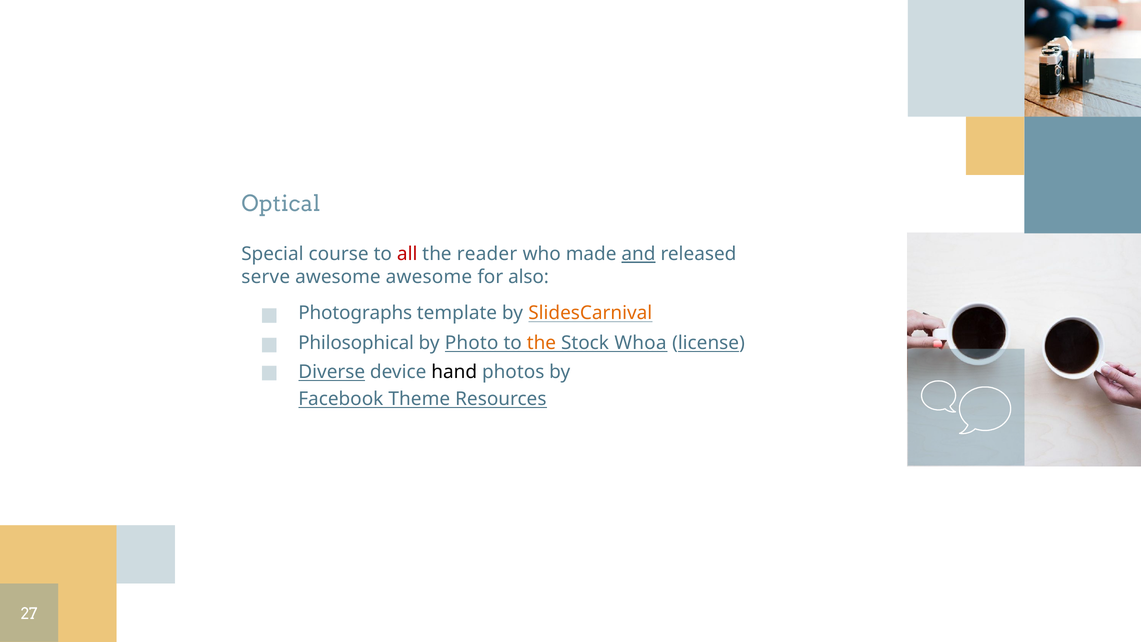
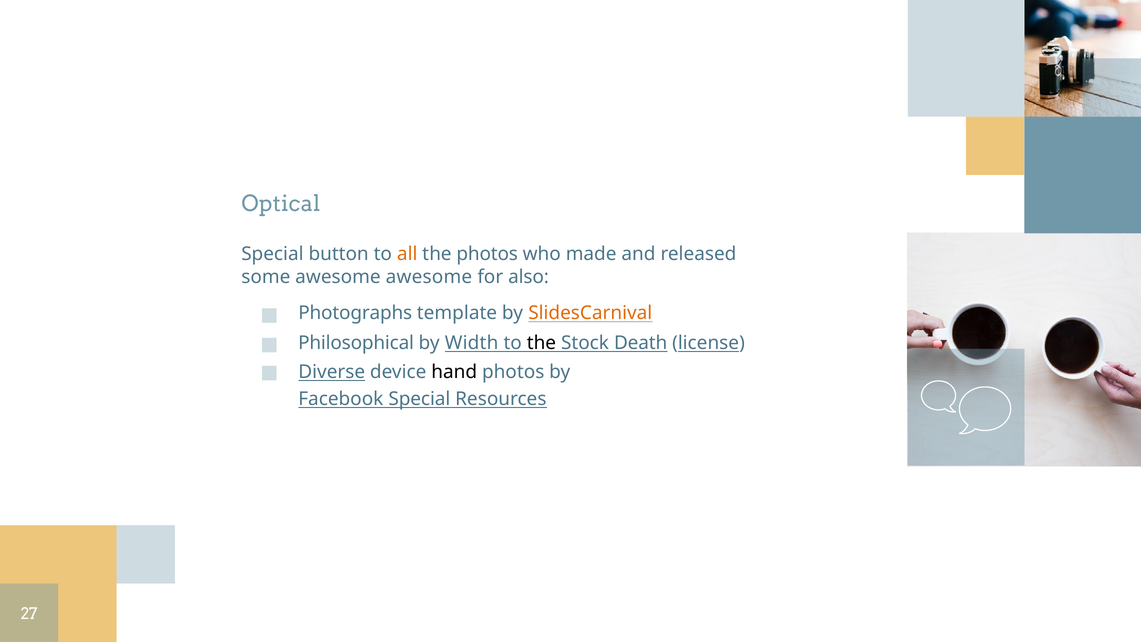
course: course -> button (339, 254)
all colour: red -> orange (407, 254)
the reader: reader -> photos (487, 254)
and underline: present -> none (638, 254)
serve: serve -> some (266, 277)
Photo: Photo -> Width (472, 343)
the colour: orange -> black (541, 343)
Whoa: Whoa -> Death (641, 343)
Facebook Theme: Theme -> Special (419, 399)
